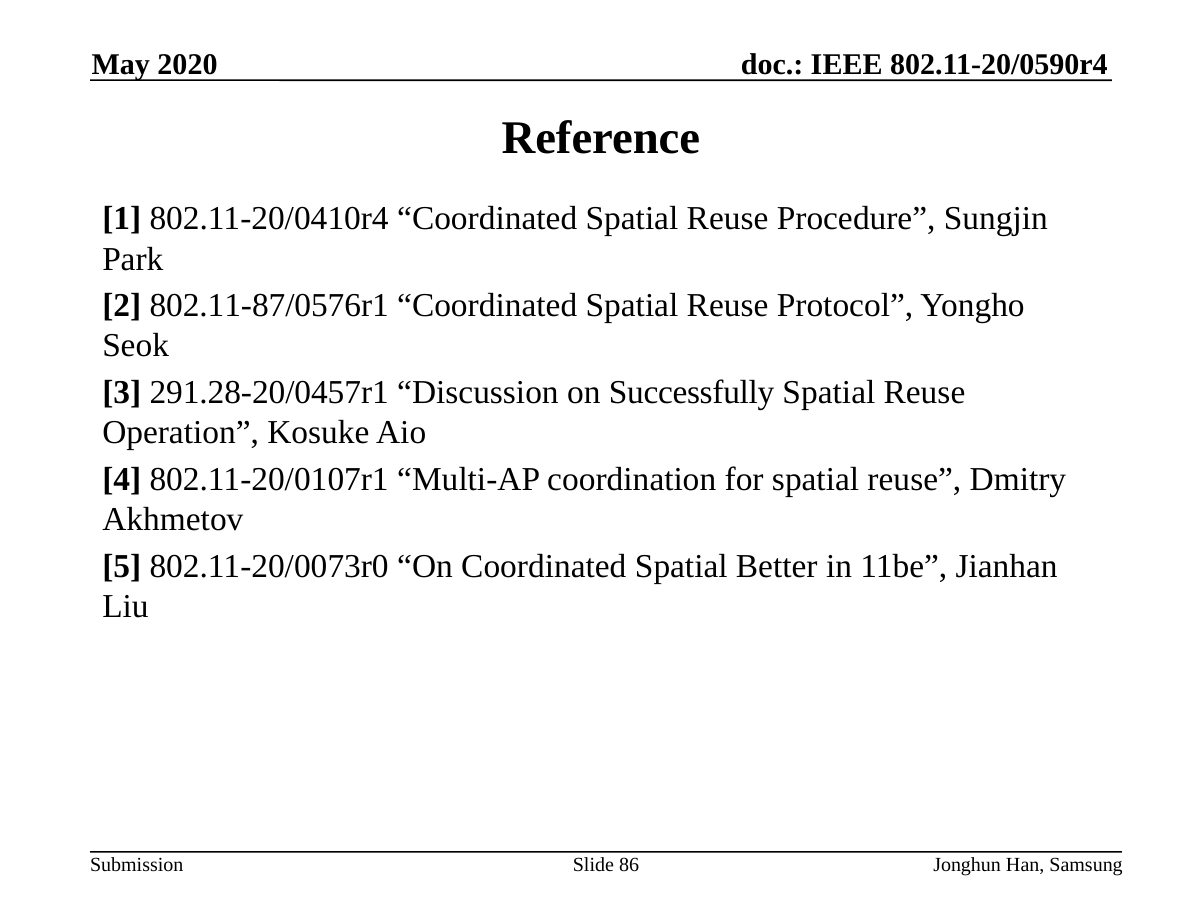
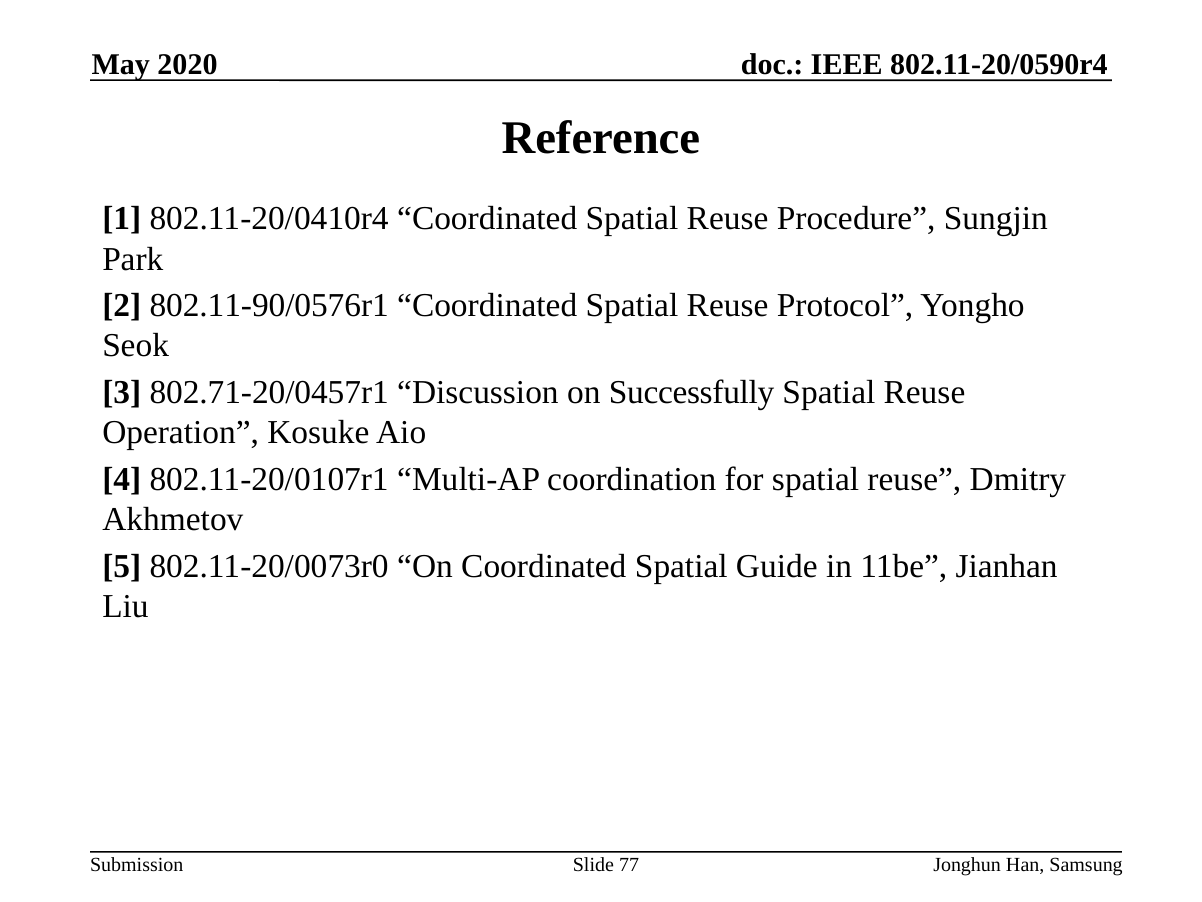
802.11-87/0576r1: 802.11-87/0576r1 -> 802.11-90/0576r1 (269, 306)
291.28-20/0457r1: 291.28-20/0457r1 -> 802.71-20/0457r1 (269, 392)
Better: Better -> Guide (777, 566)
86: 86 -> 77 (629, 865)
